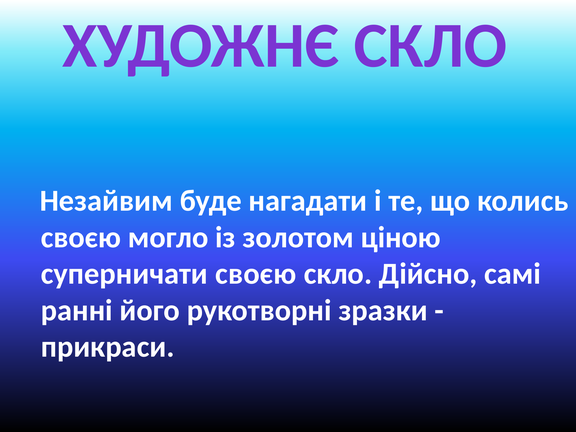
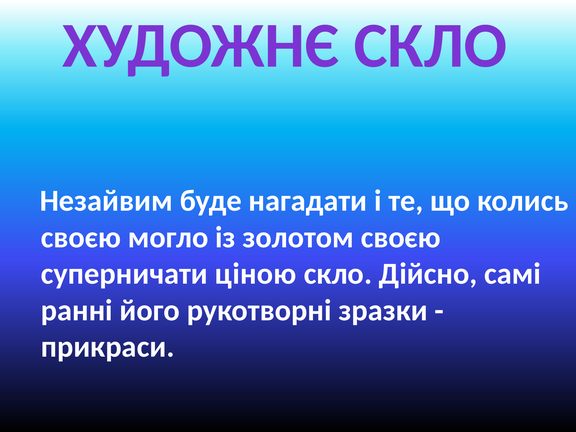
золотом ціною: ціною -> своєю (401, 237)
суперничати своєю: своєю -> ціною (256, 274)
